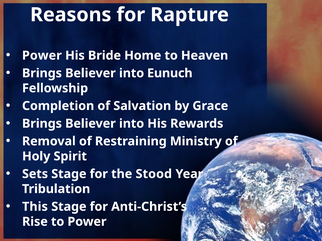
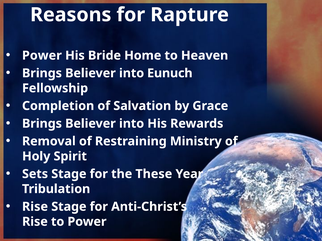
Stood: Stood -> These (154, 174)
This: This -> Rise (35, 207)
